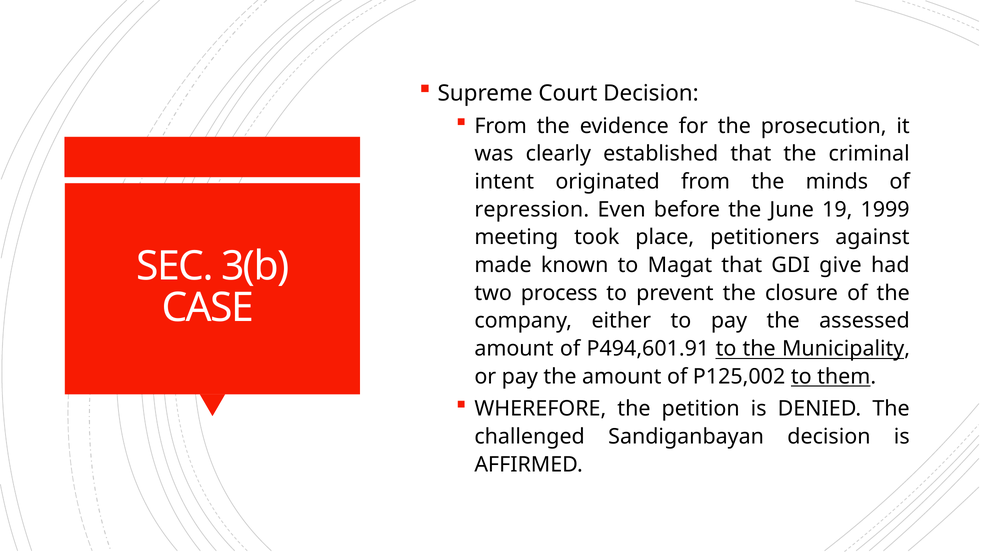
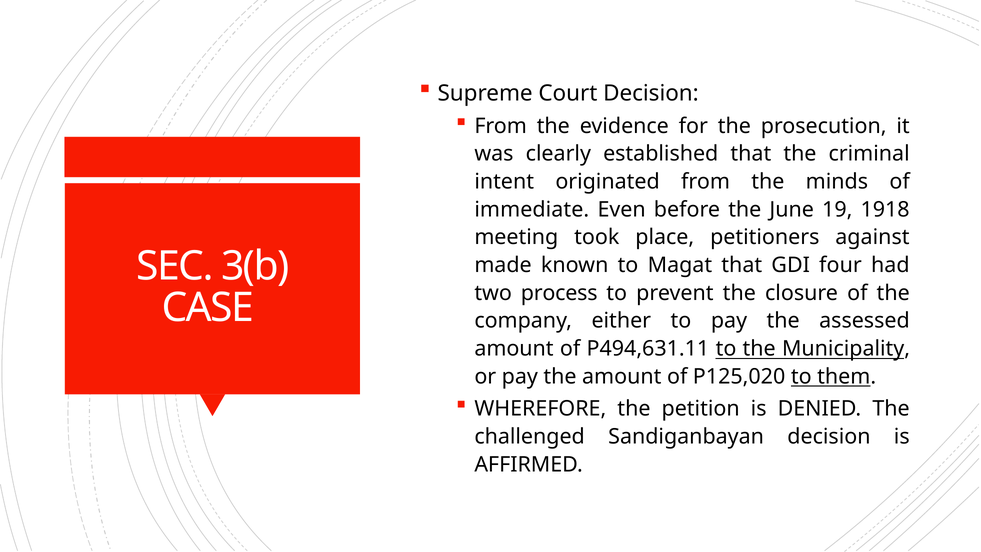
repression: repression -> immediate (532, 209)
1999: 1999 -> 1918 (885, 209)
give: give -> four (840, 265)
P494,601.91: P494,601.91 -> P494,631.11 (648, 348)
P125,002: P125,002 -> P125,020 (739, 376)
